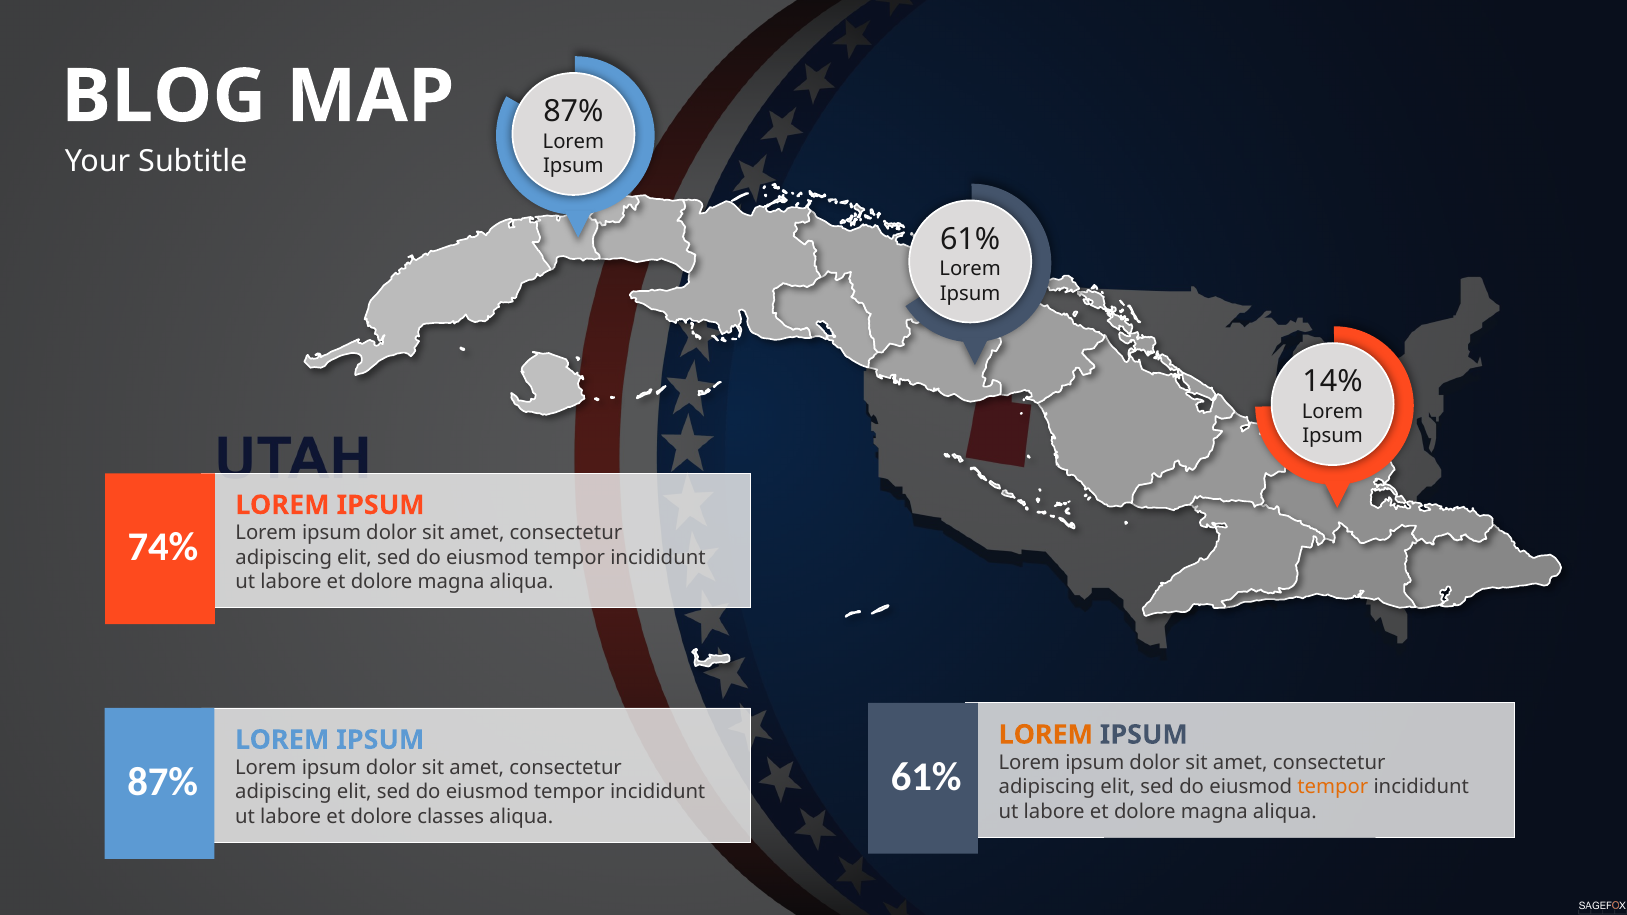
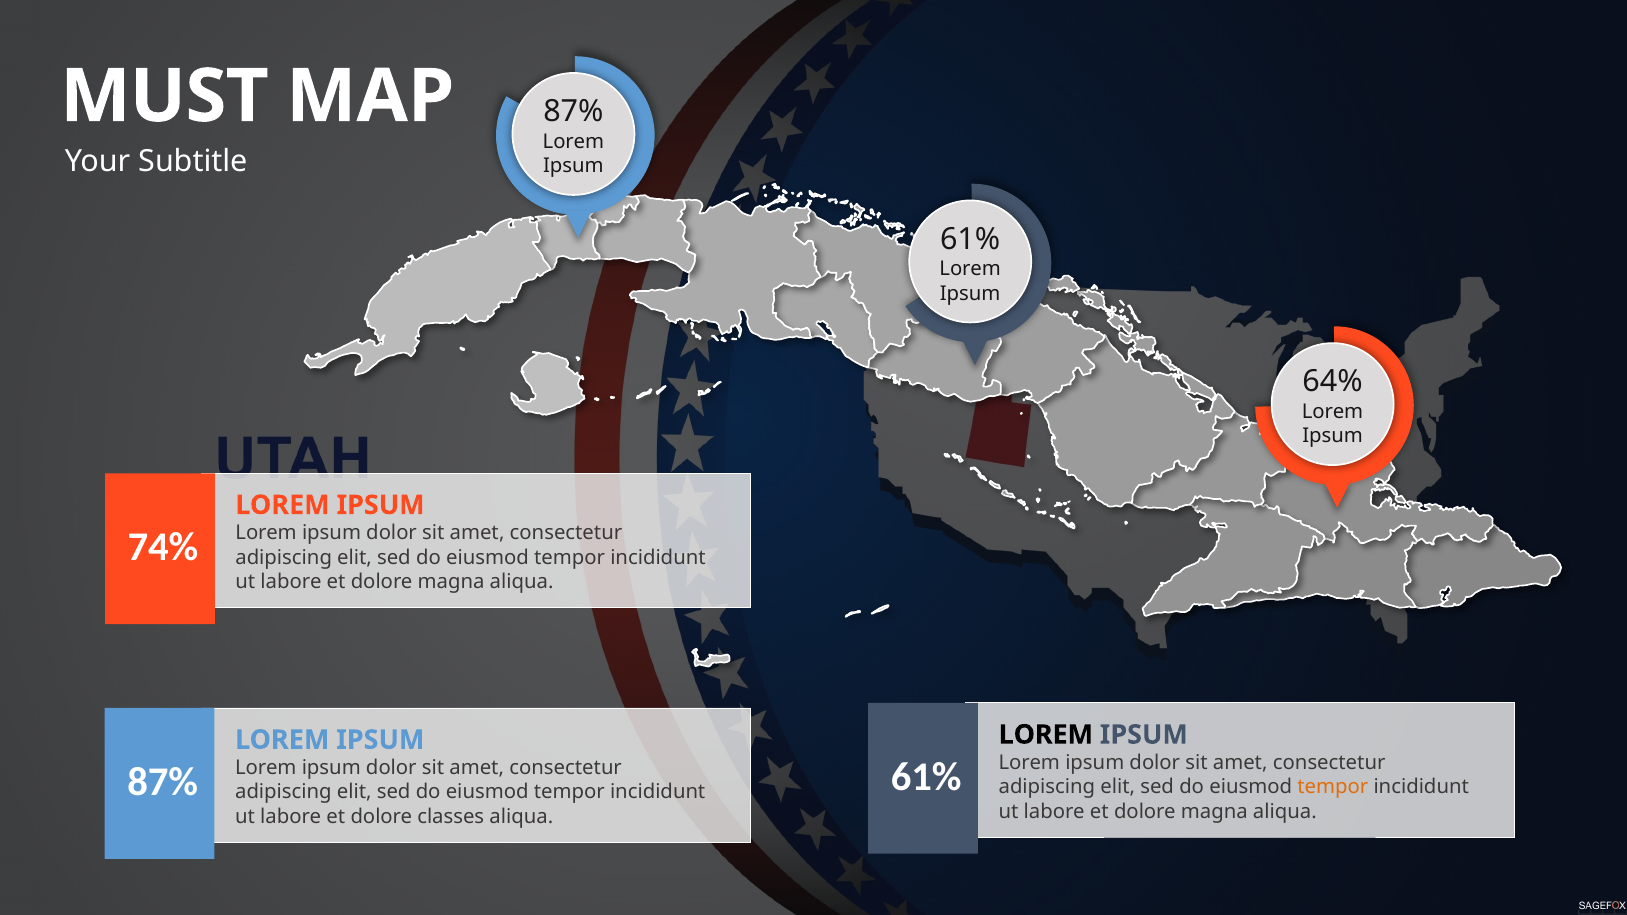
BLOG: BLOG -> MUST (164, 97)
14%: 14% -> 64% (1333, 382)
LOREM colour: orange -> black (1046, 735)
